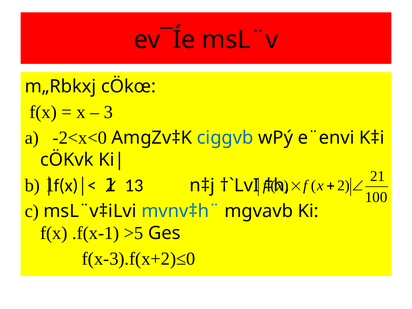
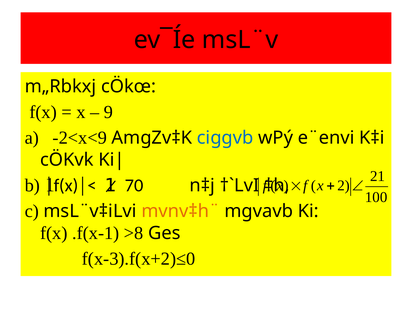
3: 3 -> 9 (108, 112)
-2<x<0: -2<x<0 -> -2<x<9 (80, 138)
13: 13 -> 70 (134, 185)
mvnv‡h¨ colour: blue -> orange (181, 211)
˃5: ˃5 -> ˃8 (134, 233)
